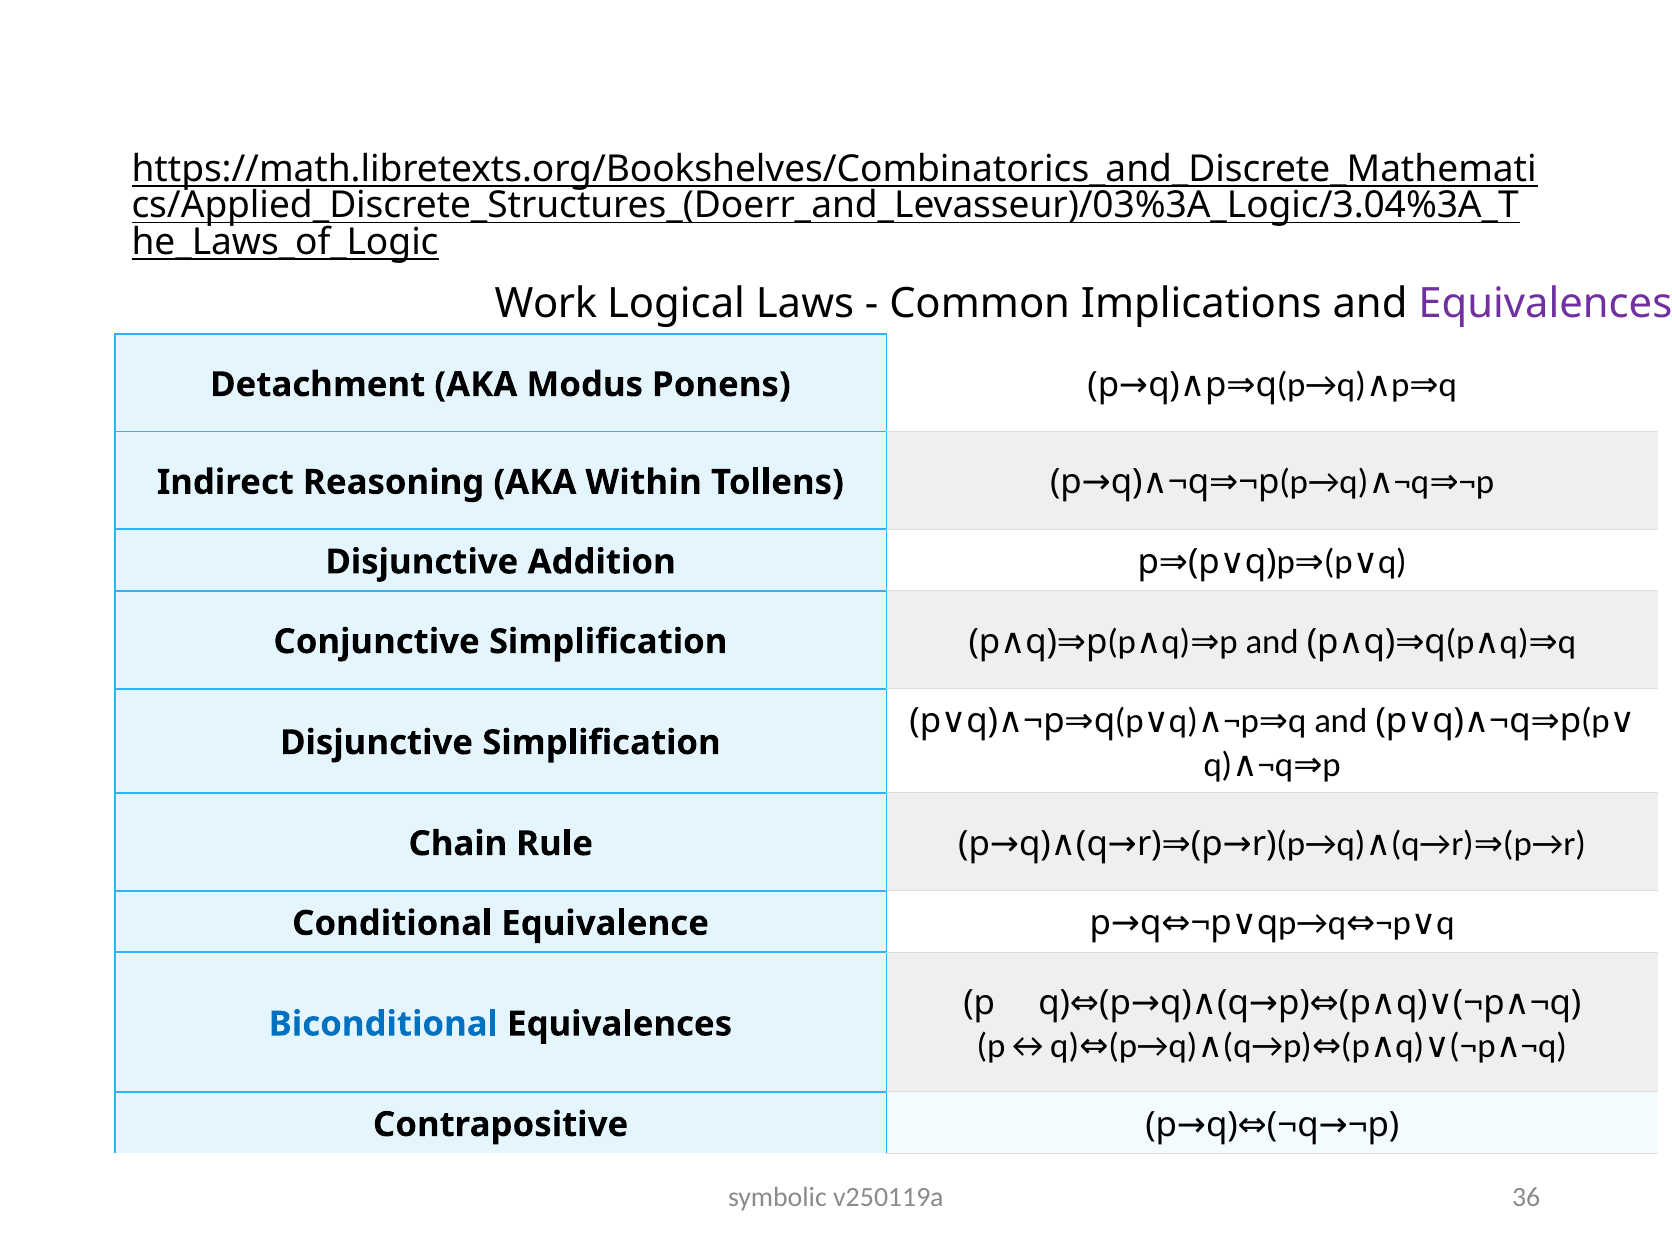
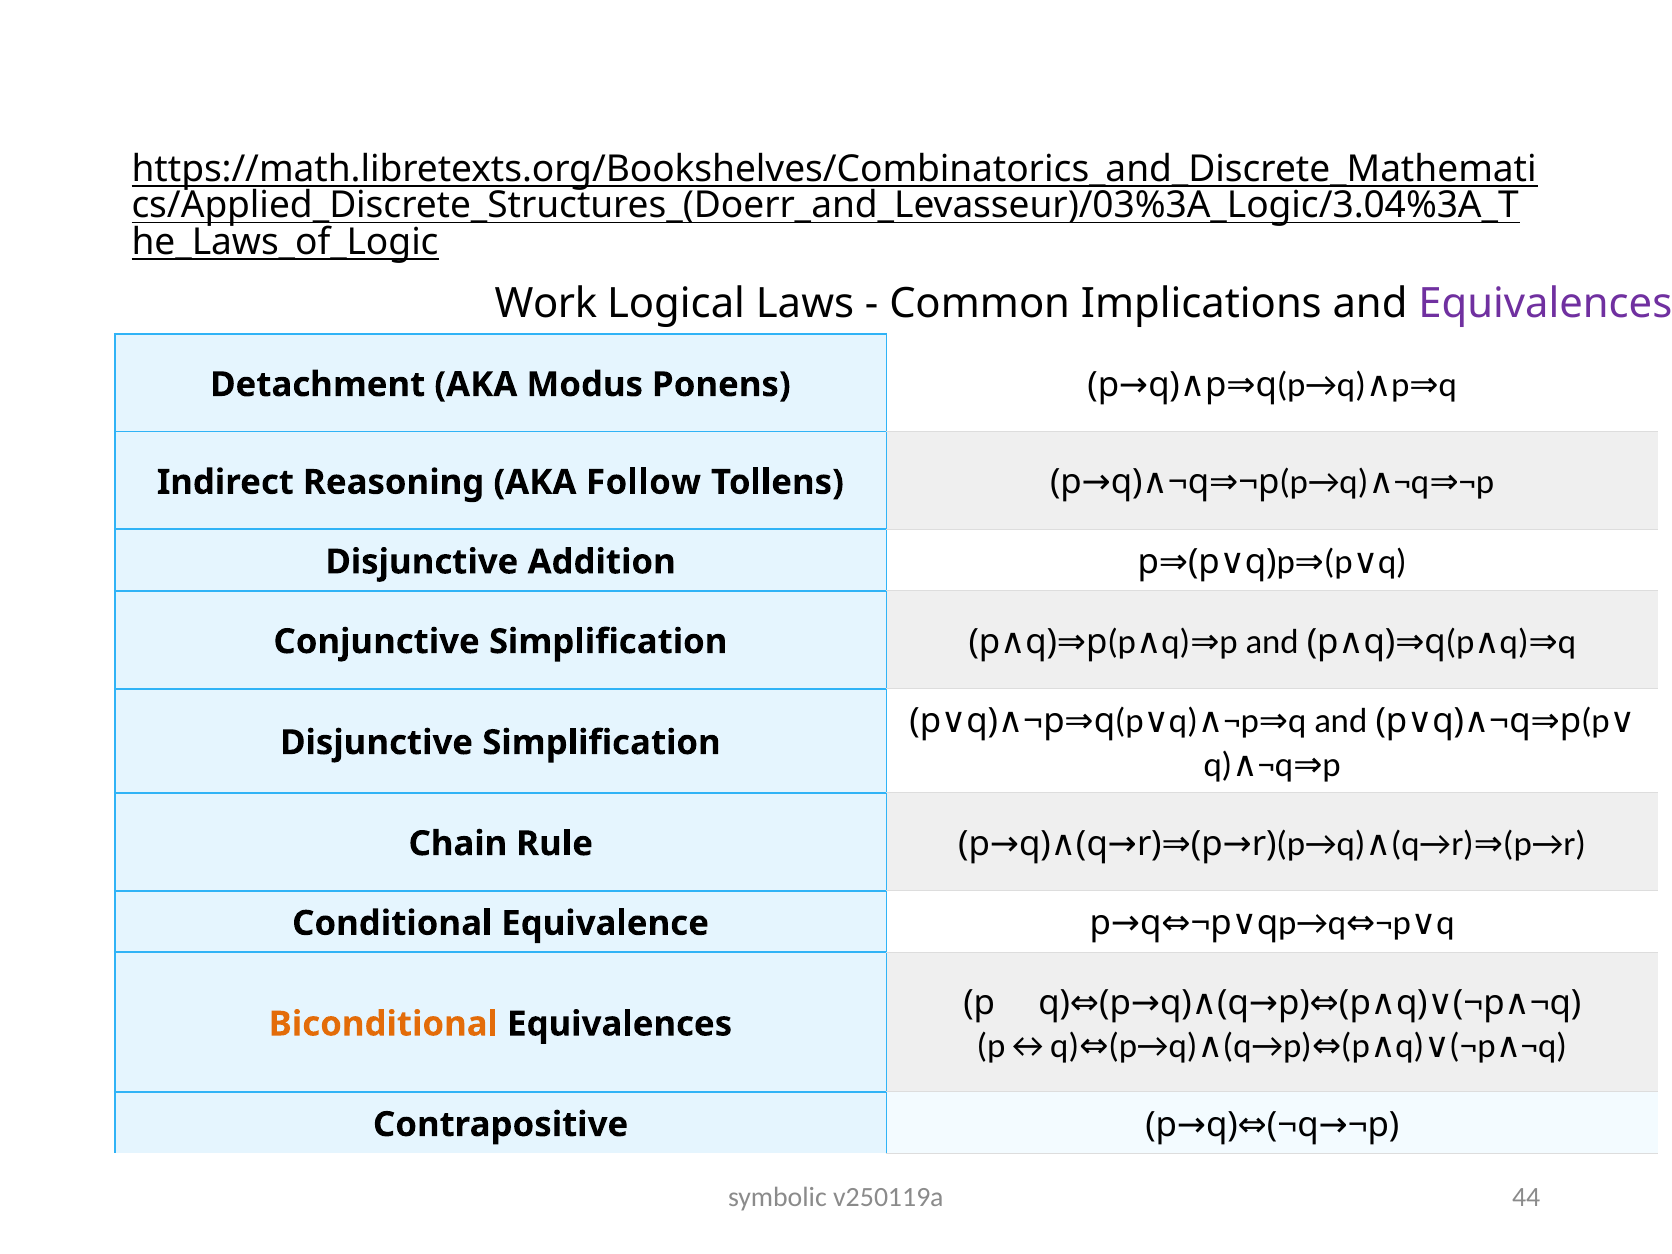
Within: Within -> Follow (644, 482)
Biconditional colour: blue -> orange (383, 1024)
36: 36 -> 44 (1526, 1197)
